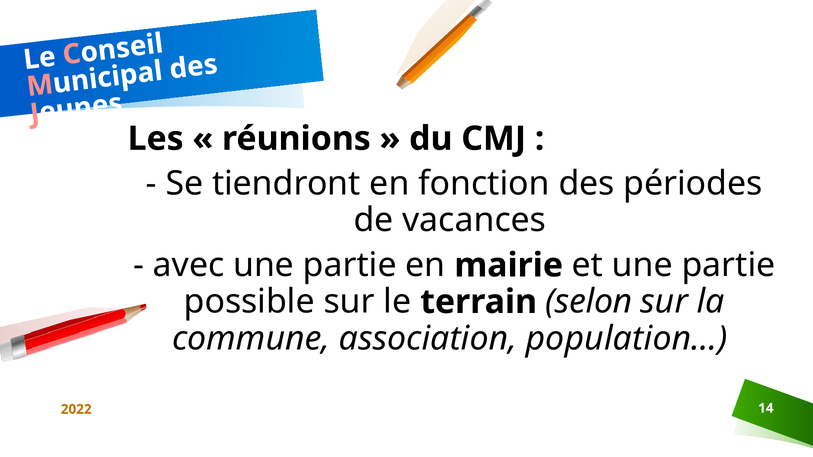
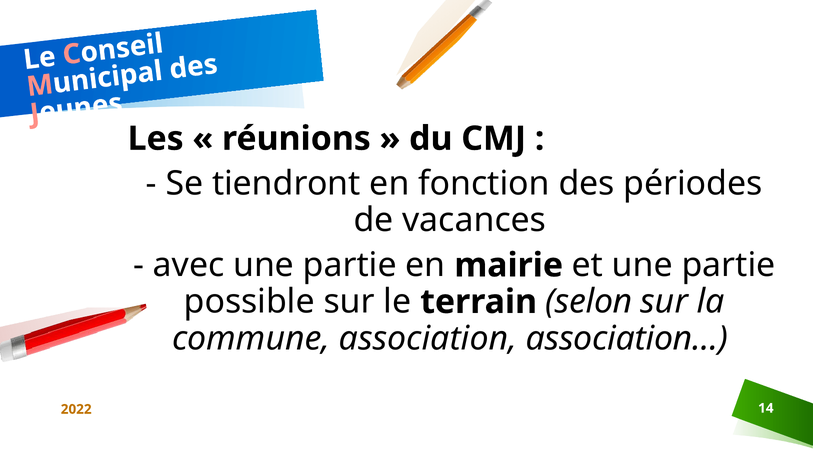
population…: population… -> association… (627, 339)
